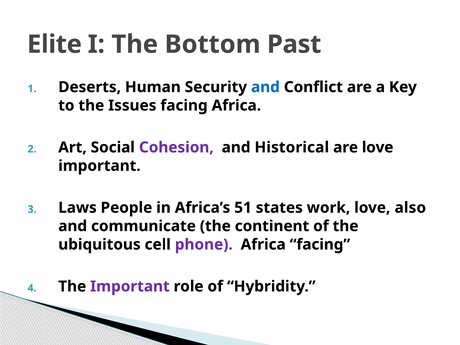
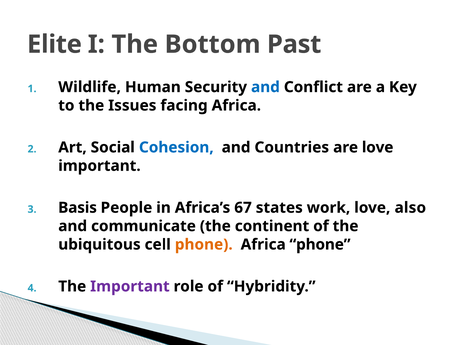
Deserts: Deserts -> Wildlife (90, 87)
Cohesion colour: purple -> blue (176, 147)
Historical: Historical -> Countries (292, 147)
Laws: Laws -> Basis (78, 208)
51: 51 -> 67 (243, 208)
phone colour: purple -> orange (204, 244)
Africa facing: facing -> phone (320, 244)
